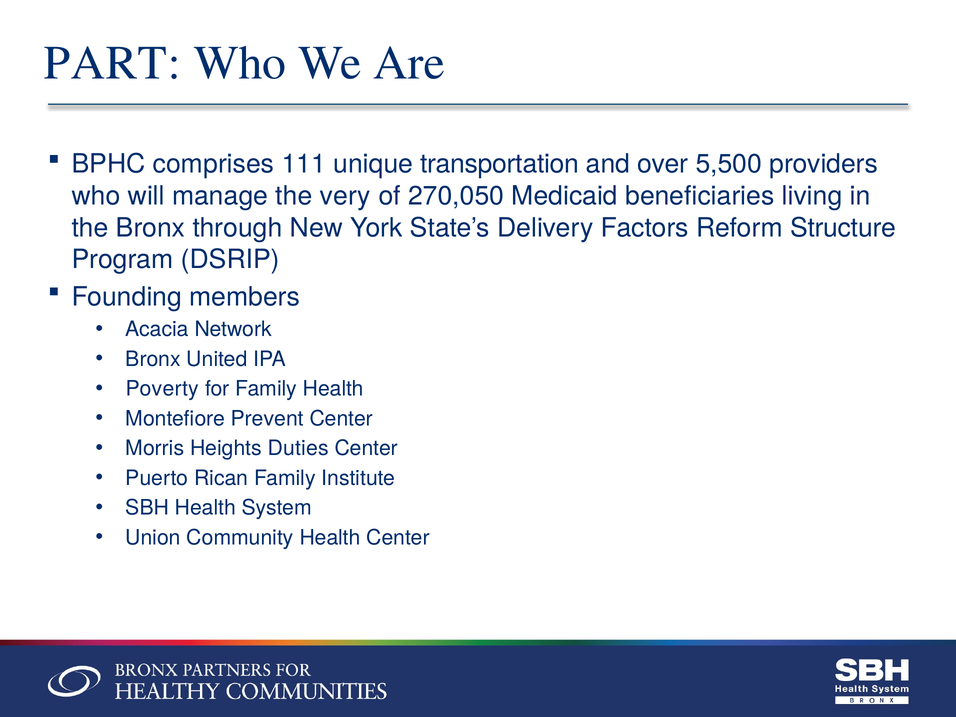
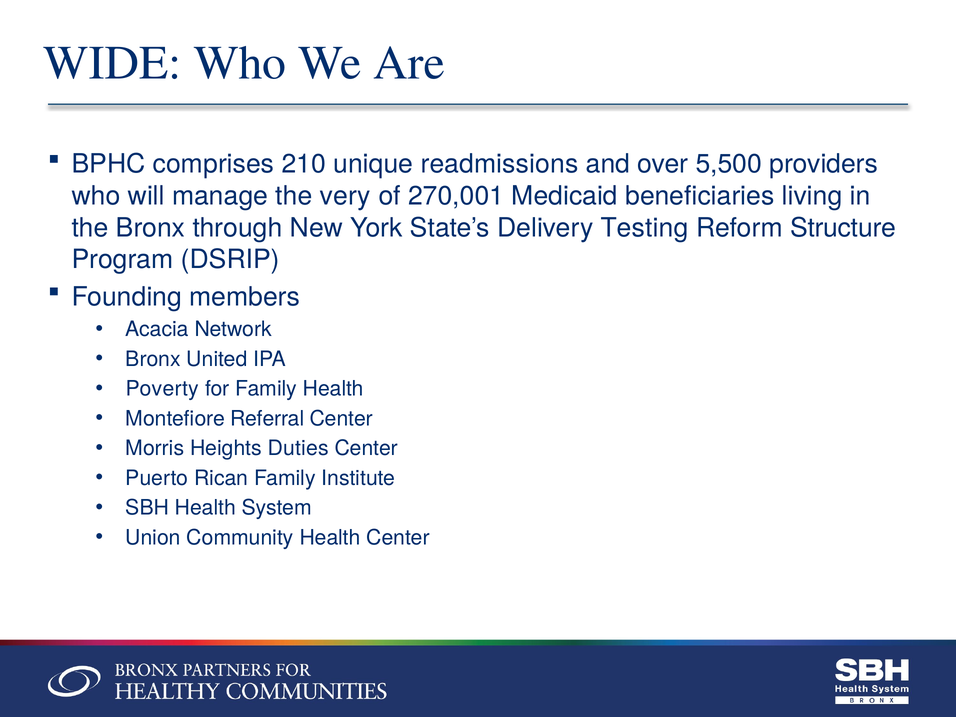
PART: PART -> WIDE (112, 63)
111: 111 -> 210 (304, 164)
transportation: transportation -> readmissions (499, 164)
270,050: 270,050 -> 270,001 (456, 196)
Factors: Factors -> Testing (645, 228)
Prevent: Prevent -> Referral (267, 419)
